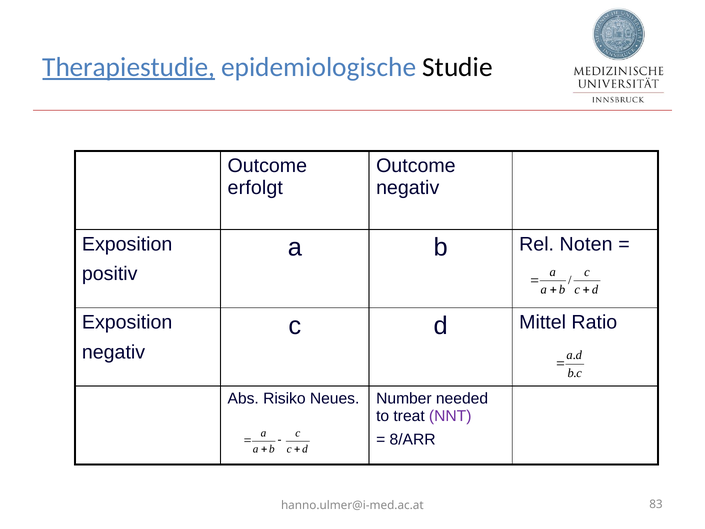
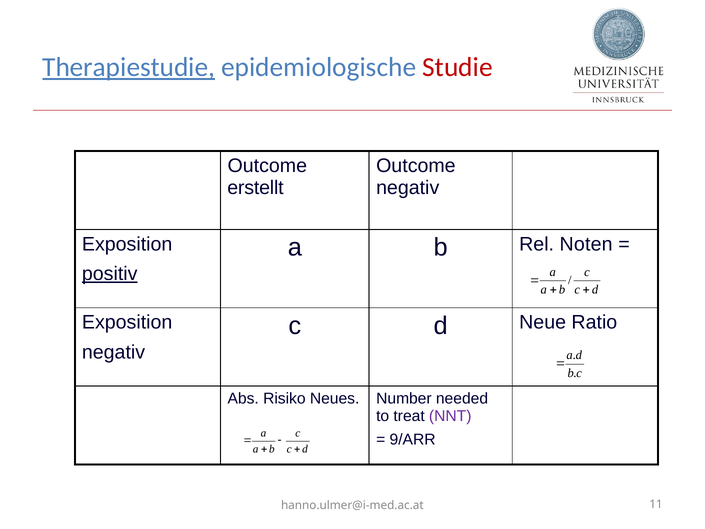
Studie colour: black -> red (458, 67)
erfolgt: erfolgt -> erstellt (255, 188)
positiv underline: none -> present (110, 274)
Mittel: Mittel -> Neue (543, 322)
8/ARR: 8/ARR -> 9/ARR (413, 439)
83: 83 -> 11 (656, 504)
